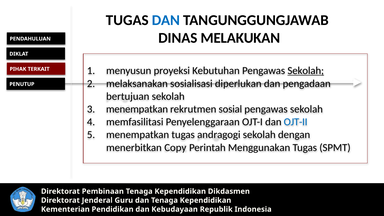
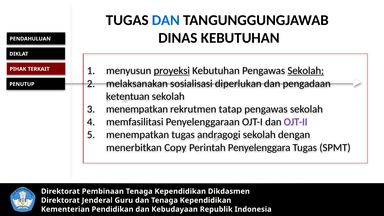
DINAS MELAKUKAN: MELAKUKAN -> KEBUTUHAN (240, 38)
proyeksi underline: none -> present (172, 71)
bertujuan: bertujuan -> ketentuan (128, 96)
sosial: sosial -> tatap (230, 109)
OJT-II colour: blue -> purple (296, 122)
Menggunakan: Menggunakan -> Penyelenggara (259, 148)
